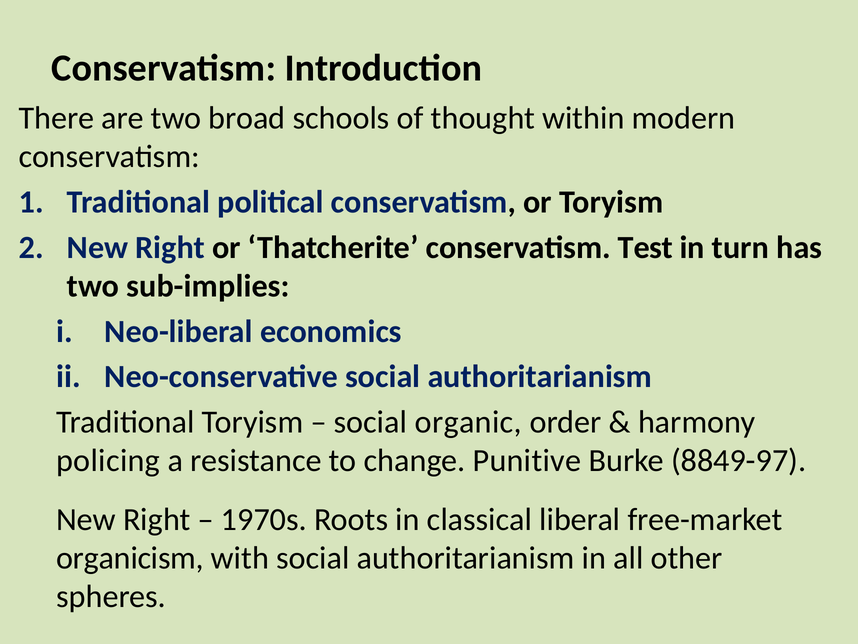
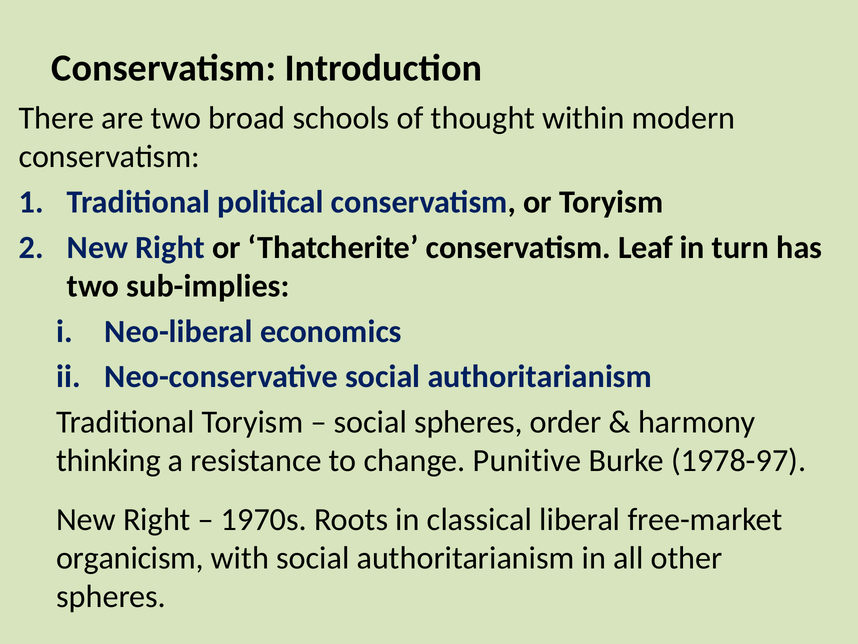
Test: Test -> Leaf (645, 247)
social organic: organic -> spheres (469, 422)
policing: policing -> thinking (108, 460)
8849-97: 8849-97 -> 1978-97 (739, 460)
